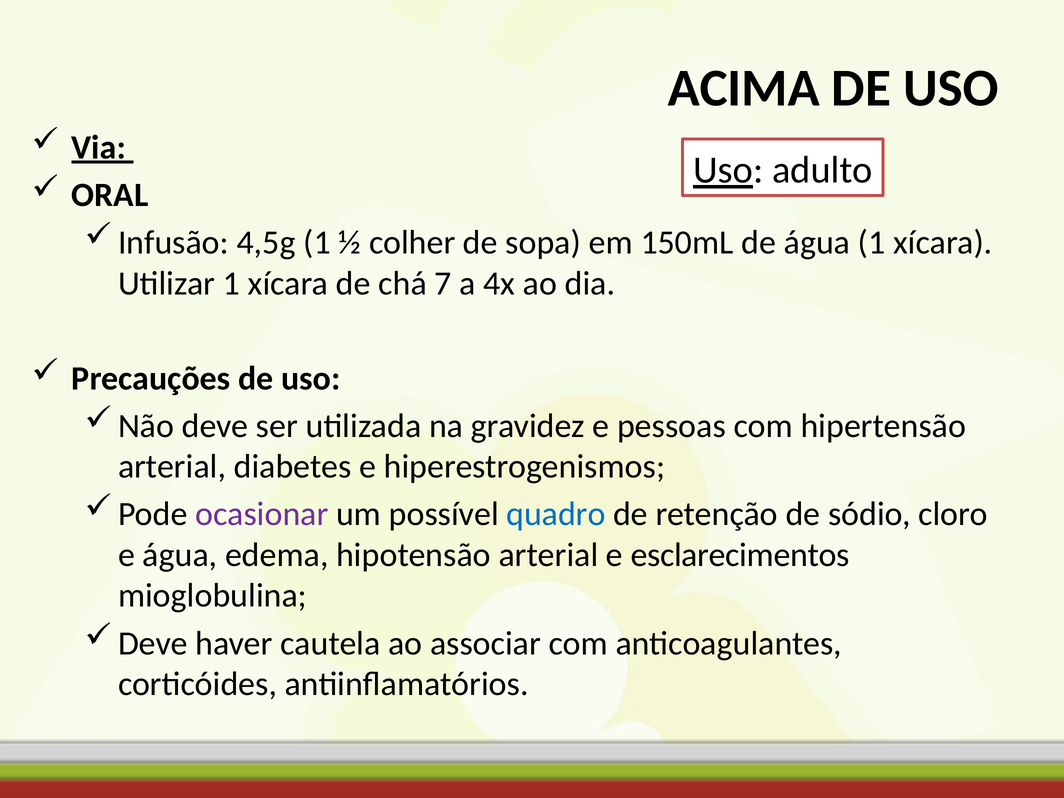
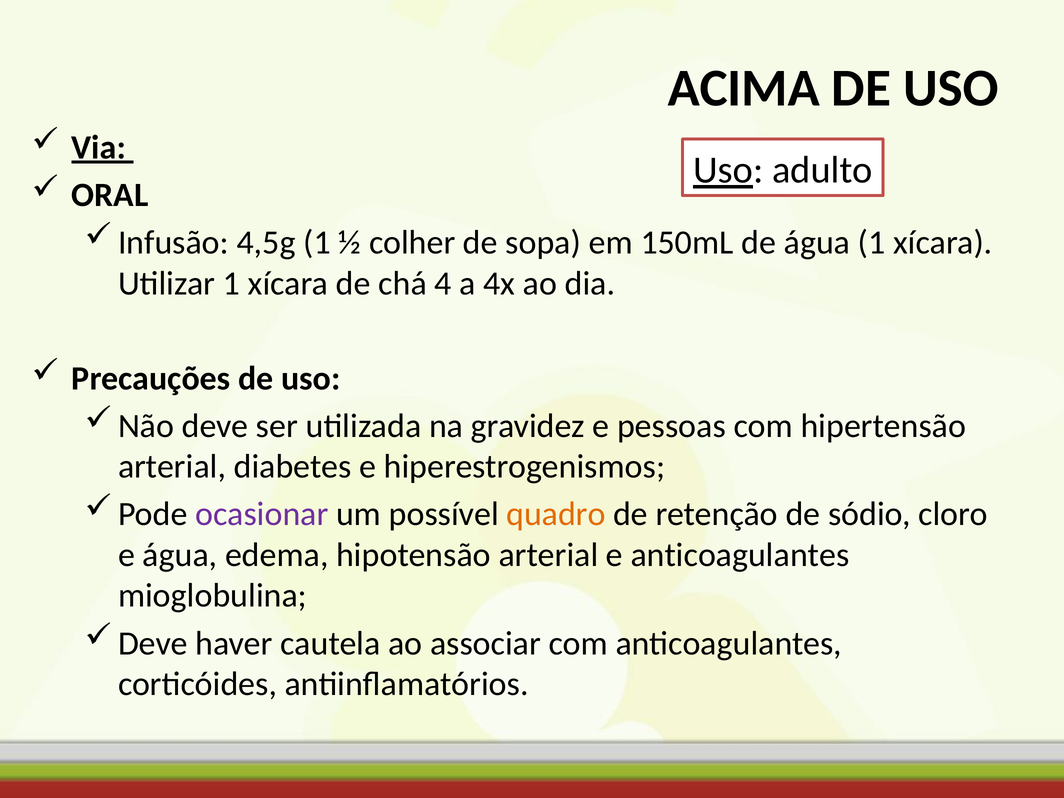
7: 7 -> 4 (443, 283)
quadro colour: blue -> orange (556, 514)
e esclarecimentos: esclarecimentos -> anticoagulantes (740, 555)
